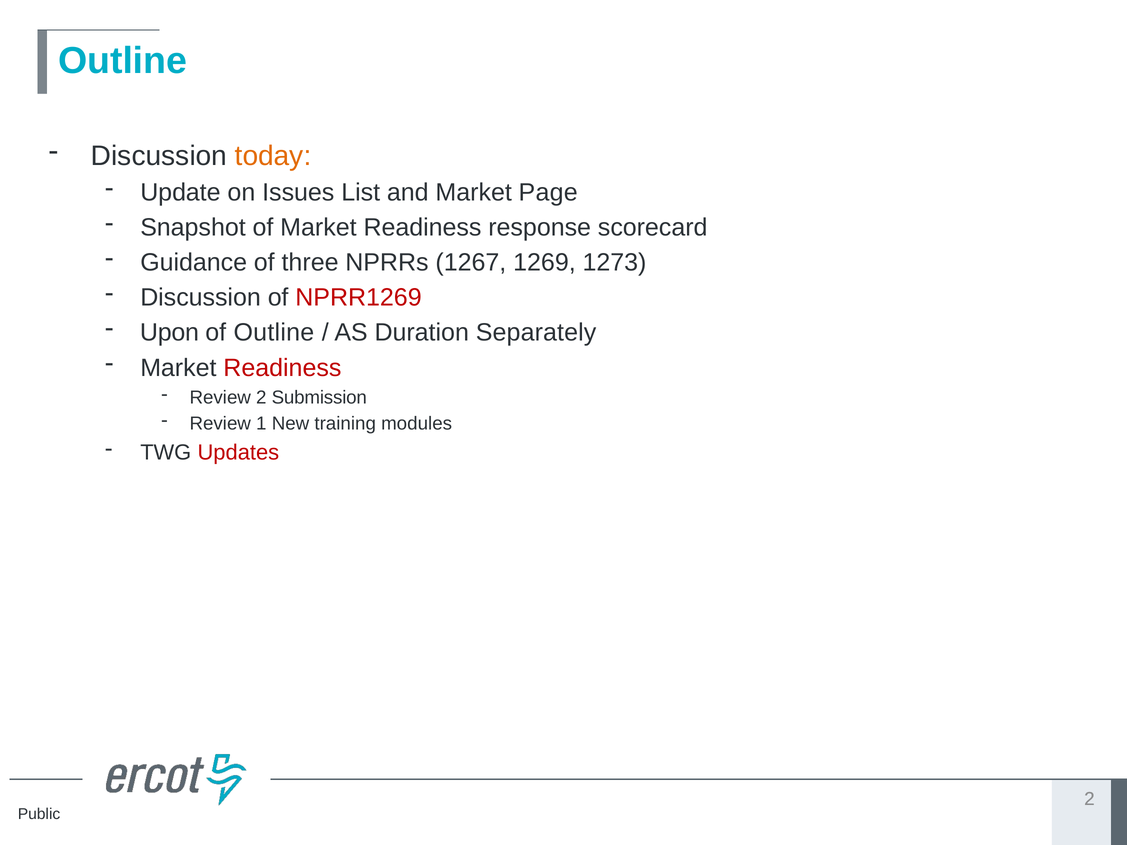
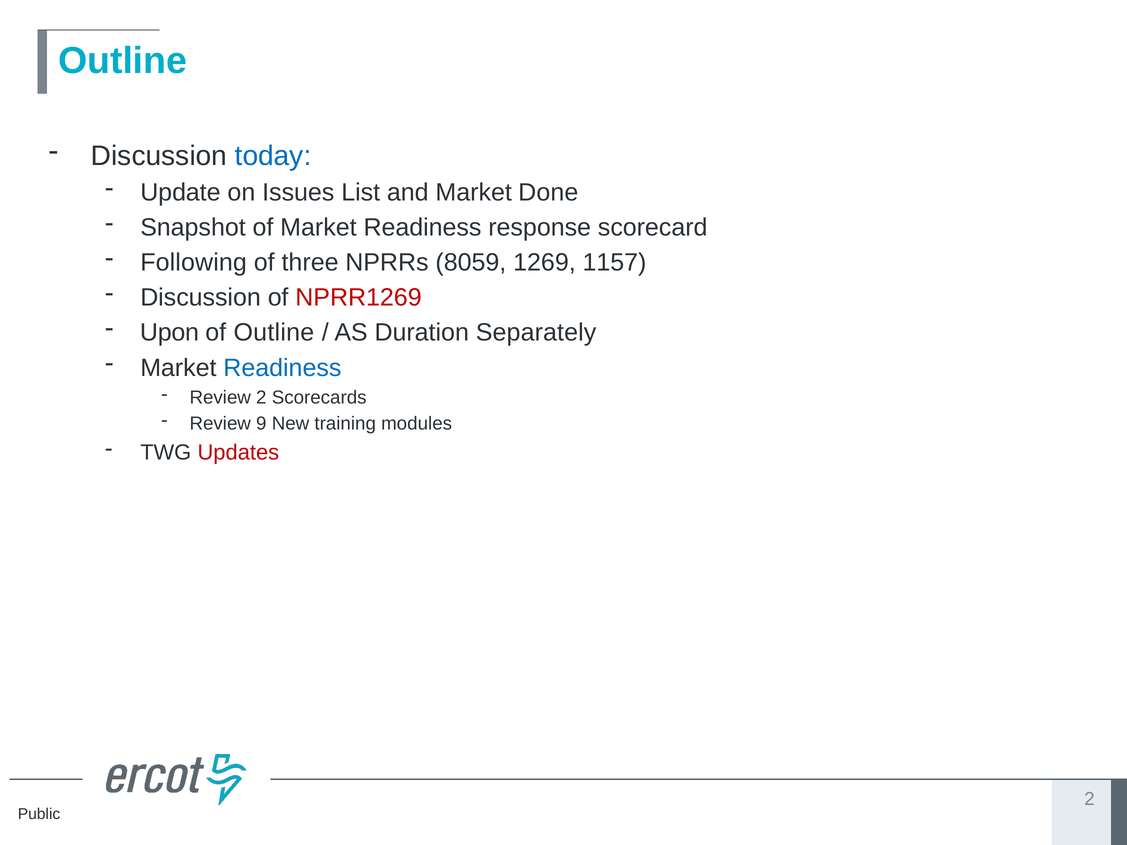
today colour: orange -> blue (273, 156)
Page: Page -> Done (548, 193)
Guidance: Guidance -> Following (194, 263)
1267: 1267 -> 8059 (471, 263)
1273: 1273 -> 1157 (614, 263)
Readiness colour: red -> blue (282, 368)
Submission: Submission -> Scorecards (319, 397)
1: 1 -> 9 (261, 424)
